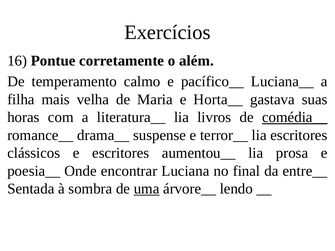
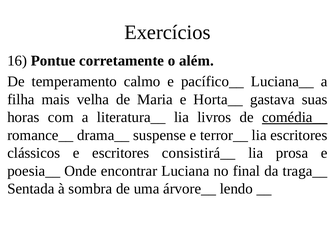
aumentou__: aumentou__ -> consistirá__ (199, 153)
entre__: entre__ -> traga__ (305, 171)
uma underline: present -> none (147, 189)
